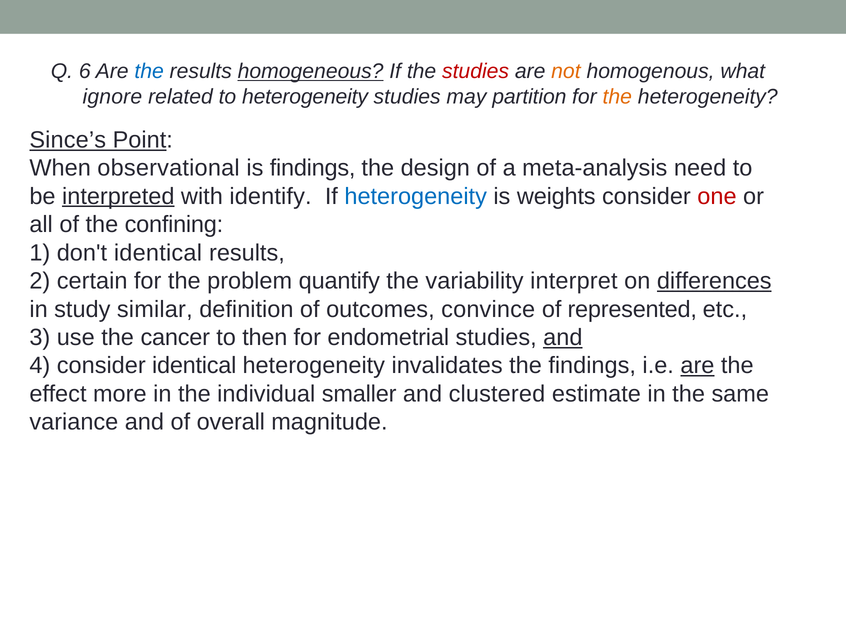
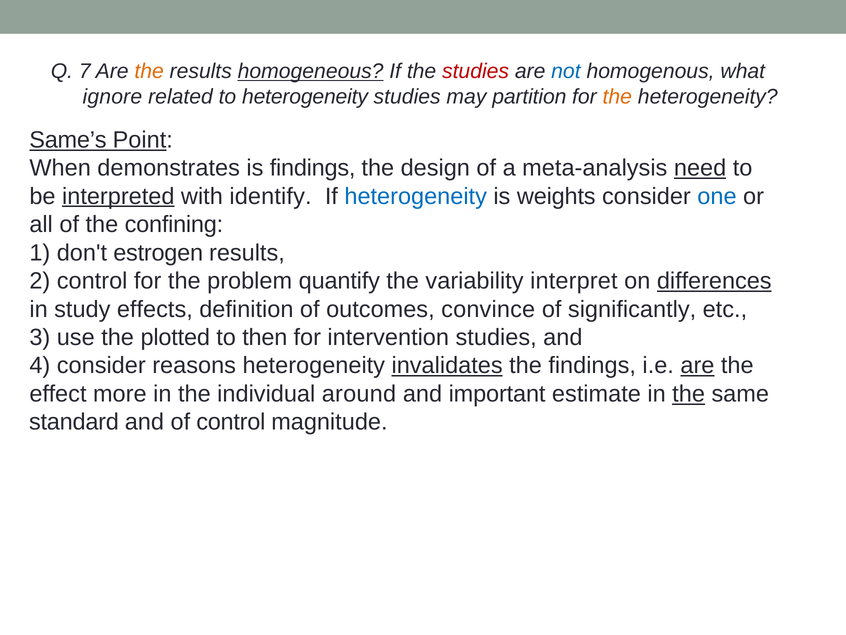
6: 6 -> 7 (85, 71)
the colour: blue -> orange (149, 71)
not colour: orange -> blue (566, 71)
Since’s: Since’s -> Same’s (68, 140)
observational: observational -> demonstrates (169, 168)
need underline: none -> present (700, 168)
one colour: red -> blue (717, 196)
don't identical: identical -> estrogen (158, 253)
2 certain: certain -> control (92, 281)
similar: similar -> effects (155, 309)
represented: represented -> significantly (632, 309)
cancer: cancer -> plotted (175, 337)
endometrial: endometrial -> intervention (388, 337)
and underline: present -> none (563, 337)
consider identical: identical -> reasons (194, 365)
invalidates underline: none -> present (447, 365)
smaller: smaller -> around (359, 394)
clustered: clustered -> important (497, 394)
the underline: none -> present (689, 394)
variance: variance -> standard (74, 422)
of overall: overall -> control (231, 422)
